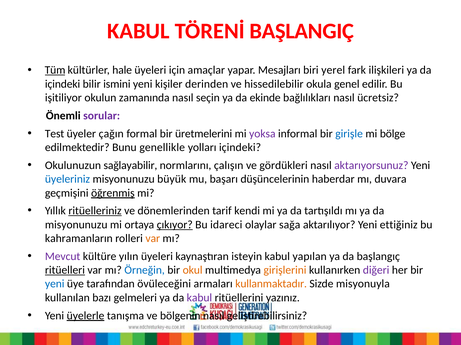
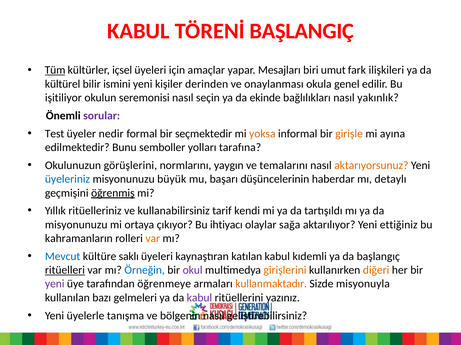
hale: hale -> içsel (122, 70)
yerel: yerel -> umut (333, 70)
içindeki: içindeki -> kültürel (63, 84)
hissedilebilir: hissedilebilir -> onaylanması (274, 84)
zamanında: zamanında -> seremonisi (144, 98)
ücretsiz: ücretsiz -> yakınlık (378, 98)
çağın: çağın -> nedir (111, 134)
üretmelerini: üretmelerini -> seçmektedir (204, 134)
yoksa colour: purple -> orange (262, 134)
girişle colour: blue -> orange (349, 134)
bölge: bölge -> ayına (393, 134)
genellikle: genellikle -> semboller (162, 148)
yolları içindeki: içindeki -> tarafına (240, 148)
sağlayabilir: sağlayabilir -> görüşlerini (130, 166)
çalışın: çalışın -> yaygın (229, 166)
gördükleri: gördükleri -> temalarını (284, 166)
aktarıyorsunuz colour: purple -> orange (371, 166)
duvara: duvara -> detaylı (391, 179)
ritüelleriniz underline: present -> none (95, 211)
dönemlerinden: dönemlerinden -> kullanabilirsiniz (174, 211)
çıkıyor underline: present -> none (175, 225)
idareci: idareci -> ihtiyacı (226, 225)
Mevcut colour: purple -> blue (63, 257)
yılın: yılın -> saklı (129, 257)
isteyin: isteyin -> katılan (247, 257)
yapılan: yapılan -> kıdemli (310, 257)
okul colour: orange -> purple (193, 271)
diğeri colour: purple -> orange (376, 271)
yeni colour: blue -> purple (55, 284)
övüleceğini: övüleceğini -> öğrenmeye (164, 284)
üyelerle underline: present -> none (86, 316)
